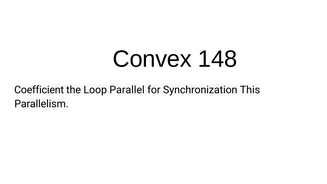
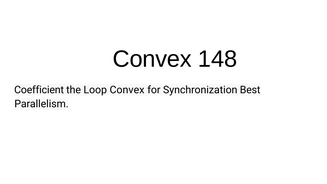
Loop Parallel: Parallel -> Convex (127, 90)
This: This -> Best (250, 90)
